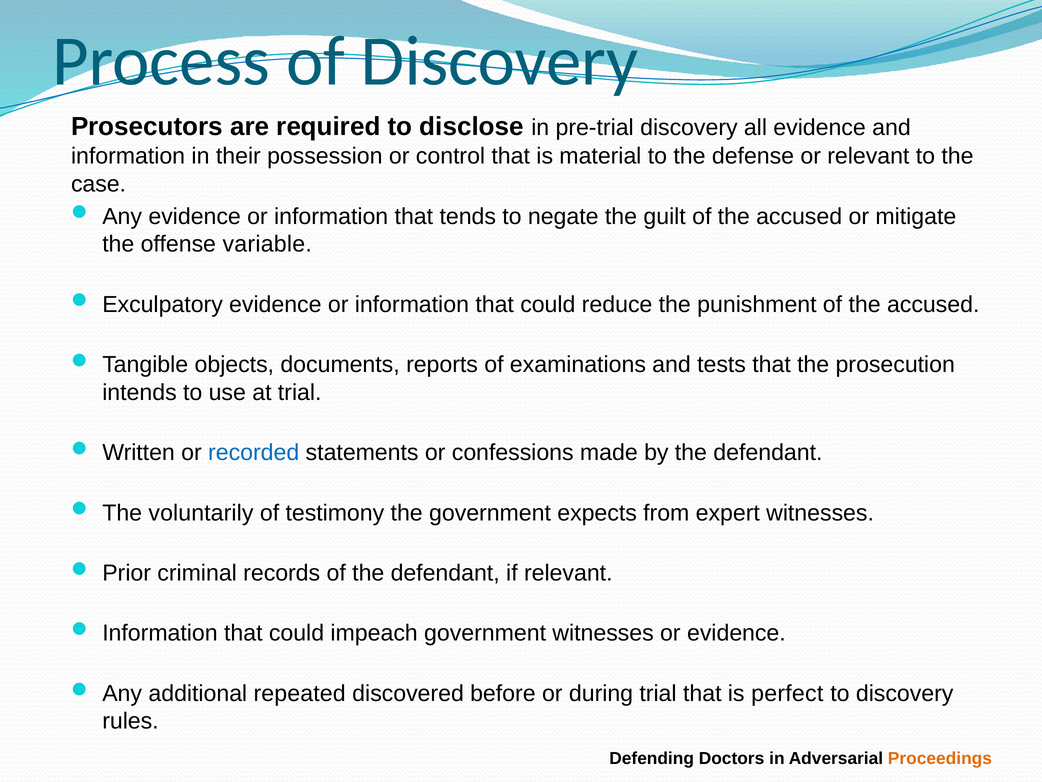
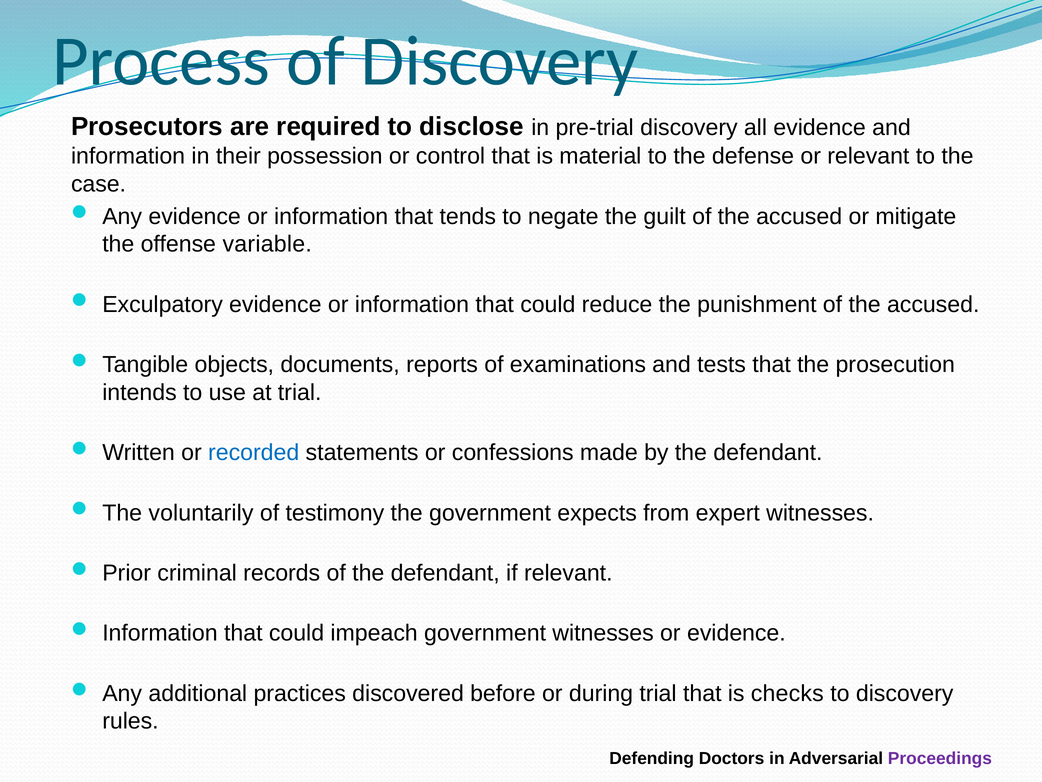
repeated: repeated -> practices (300, 693)
perfect: perfect -> checks (787, 693)
Proceedings colour: orange -> purple (940, 758)
